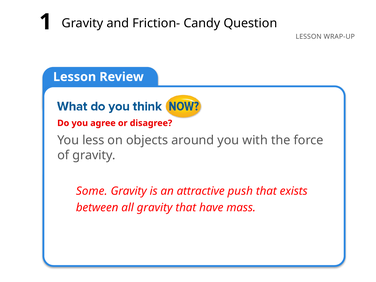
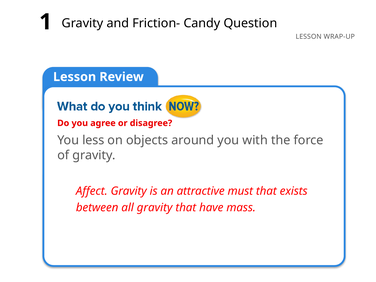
Some: Some -> Affect (92, 191)
push: push -> must (240, 191)
